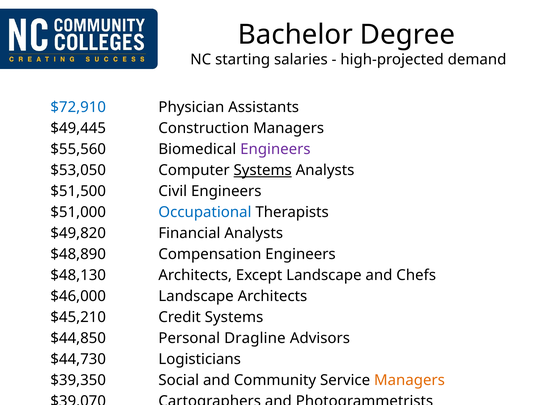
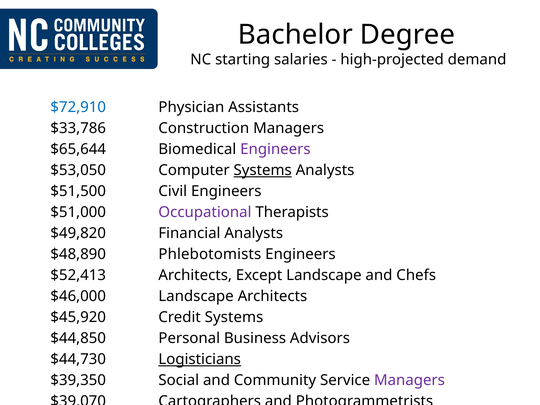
$49,445: $49,445 -> $33,786 (78, 128)
$55,560: $55,560 -> $65,644 (78, 149)
Occupational colour: blue -> purple (205, 212)
Compensation: Compensation -> Phlebotomists (210, 254)
$48,130: $48,130 -> $52,413 (78, 275)
$45,210: $45,210 -> $45,920 (78, 317)
Dragline: Dragline -> Business (255, 338)
Logisticians underline: none -> present (200, 359)
Managers colour: orange -> purple (409, 380)
